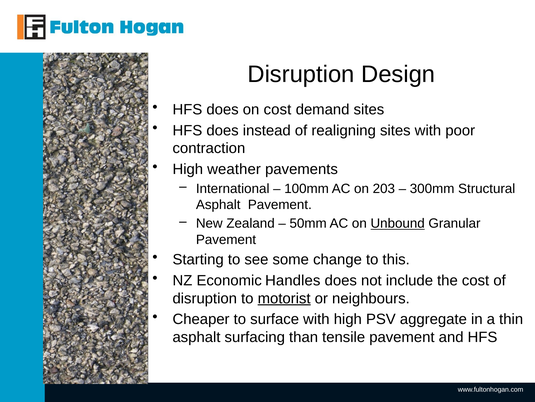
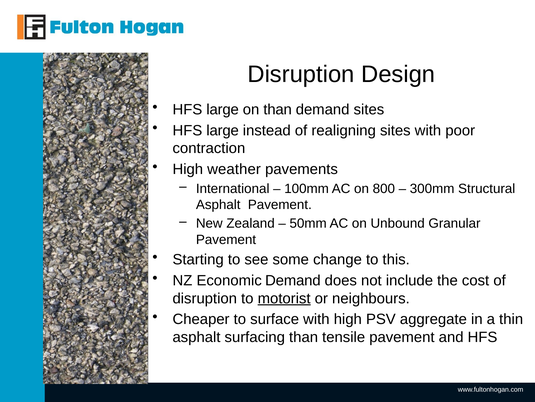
does: does -> large (223, 109)
on cost: cost -> than (278, 109)
does: does -> large (223, 130)
203: 203 -> 800 (384, 188)
Unbound underline: present -> none (398, 223)
Economic Handles: Handles -> Demand (293, 280)
